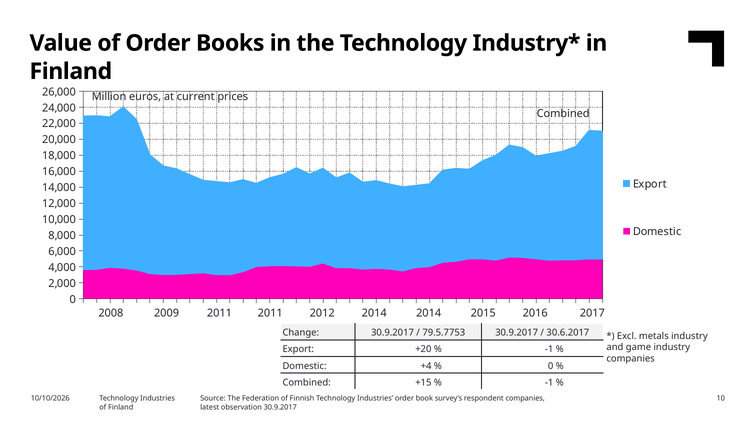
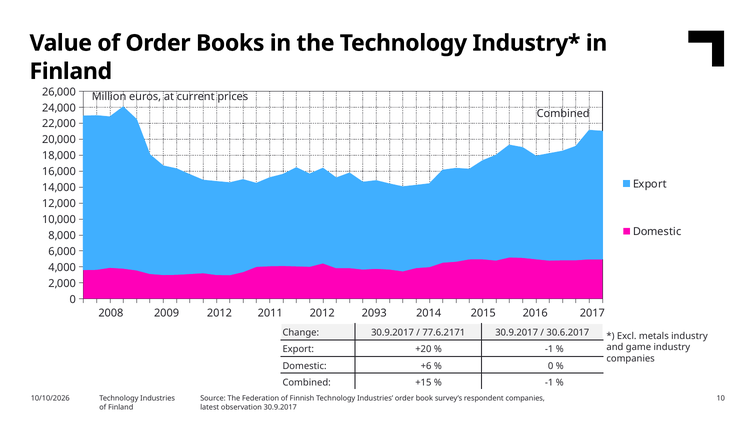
2009 2011: 2011 -> 2012 (219, 314)
2012 2014: 2014 -> 2093 (374, 314)
79.5.7753: 79.5.7753 -> 77.6.2171 (444, 333)
+4: +4 -> +6 (426, 367)
